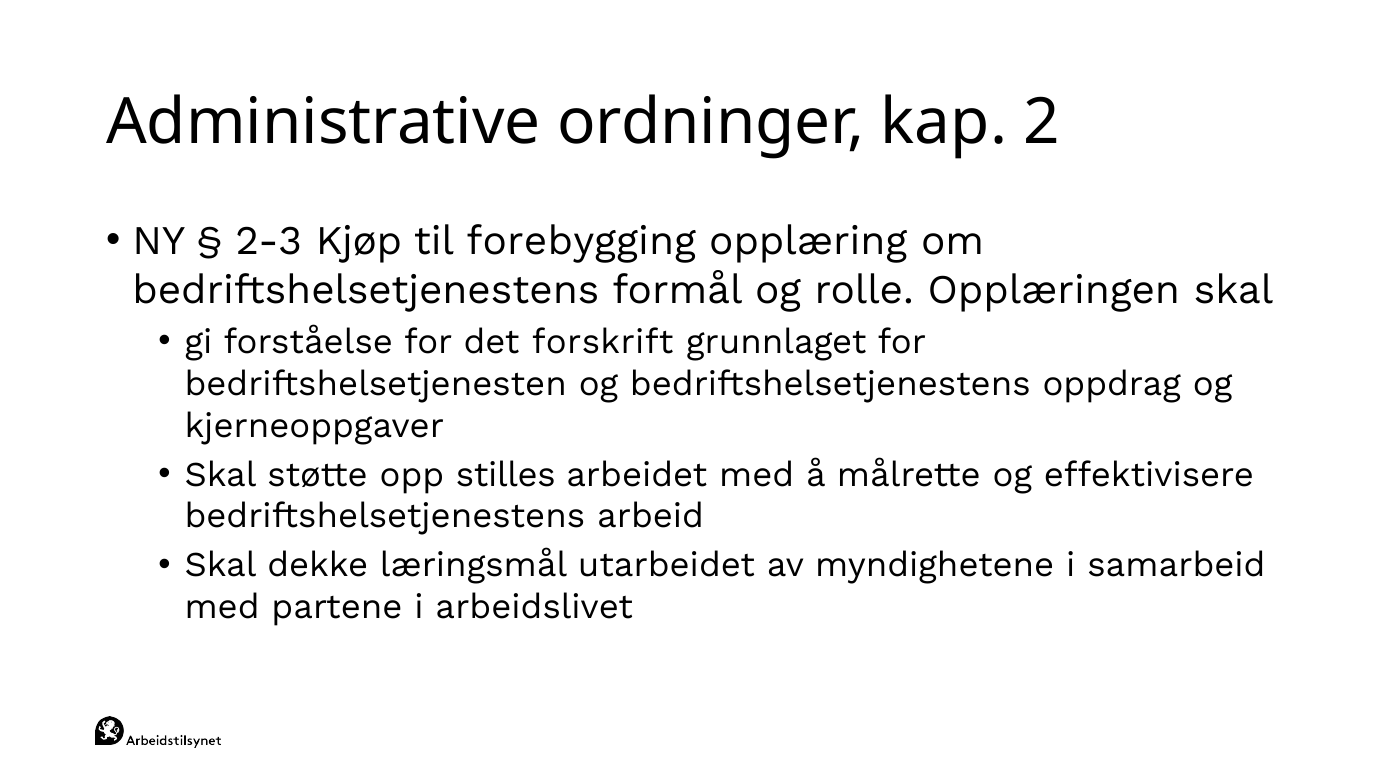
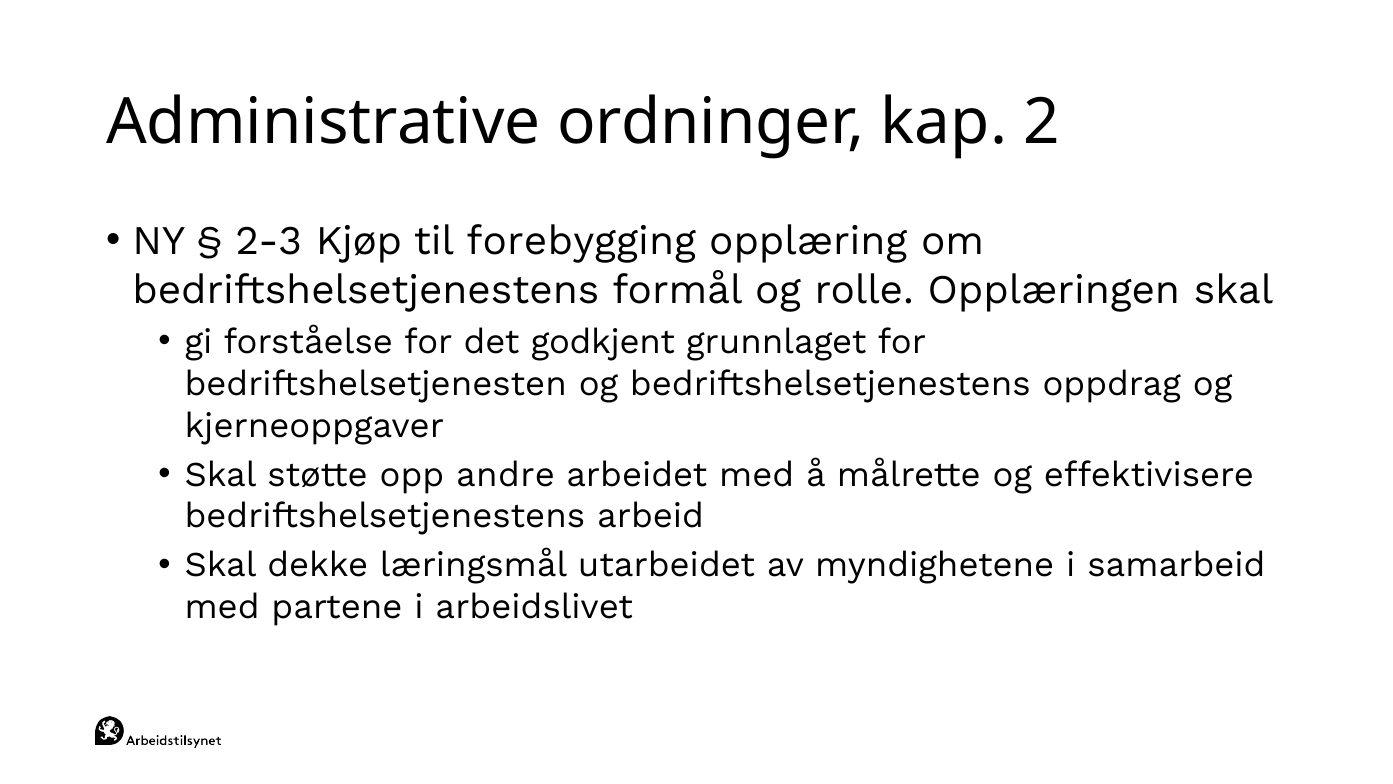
forskrift: forskrift -> godkjent (603, 342)
stilles: stilles -> andre (506, 474)
